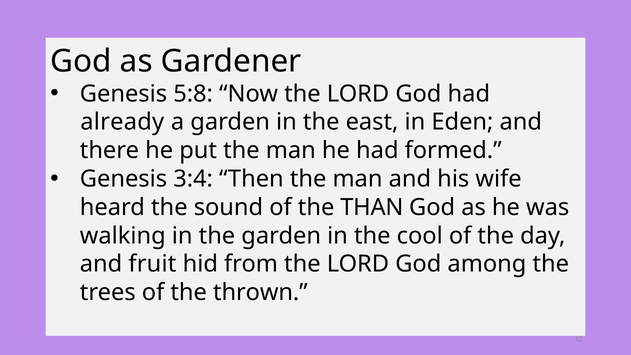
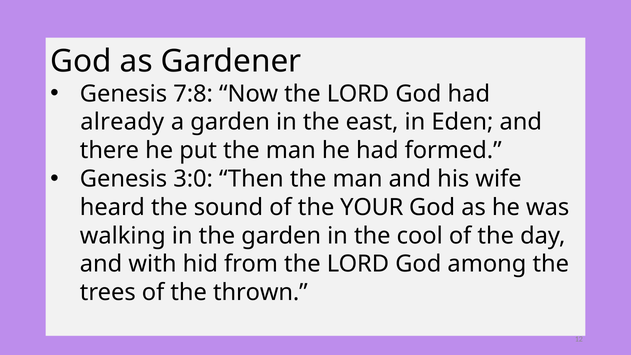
5:8: 5:8 -> 7:8 (193, 94)
3:4: 3:4 -> 3:0 (193, 179)
THAN: THAN -> YOUR (372, 207)
fruit: fruit -> with (152, 264)
